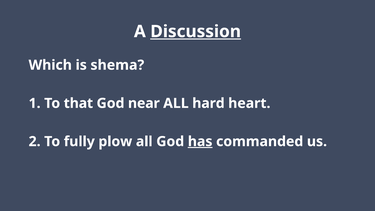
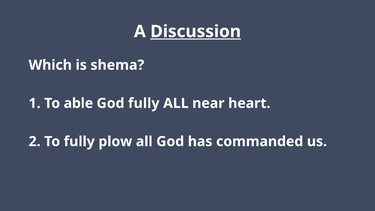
that: that -> able (78, 103)
God near: near -> fully (144, 103)
hard: hard -> near (208, 103)
has underline: present -> none (200, 141)
